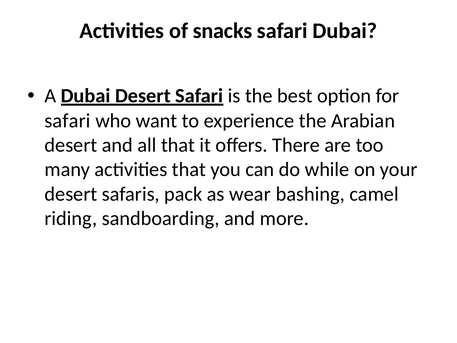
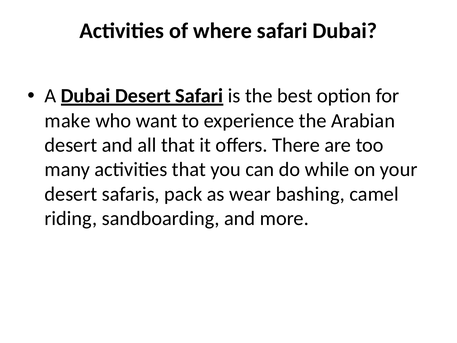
snacks: snacks -> where (223, 31)
safari: safari -> make (68, 121)
